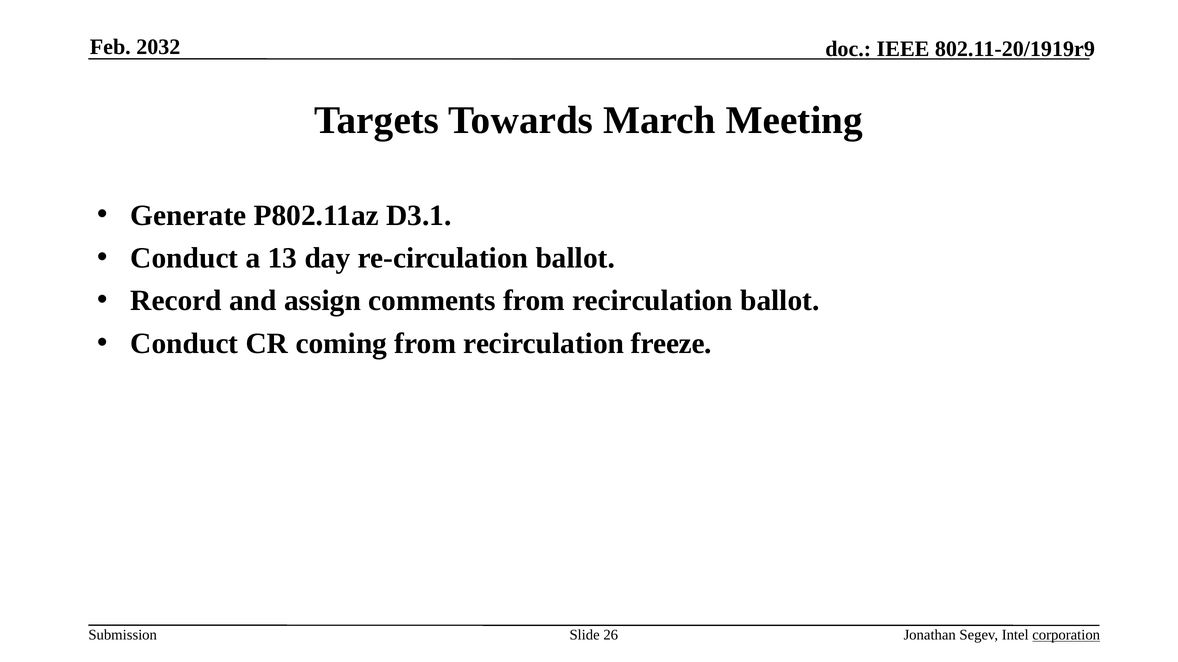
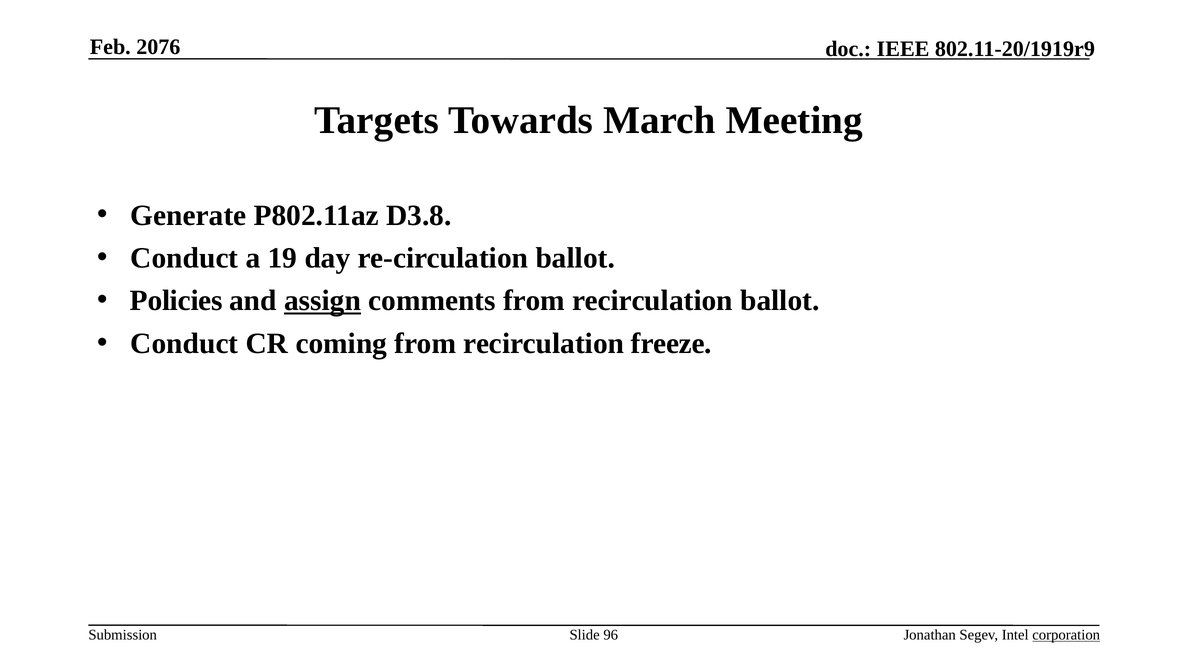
2032: 2032 -> 2076 (158, 47)
D3.1: D3.1 -> D3.8 (419, 216)
13: 13 -> 19 (282, 258)
Record: Record -> Policies (176, 301)
assign underline: none -> present (322, 301)
26: 26 -> 96 (611, 636)
